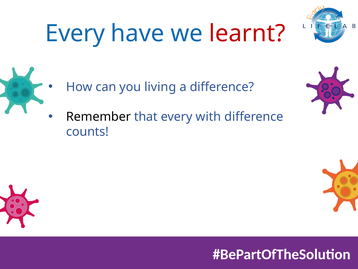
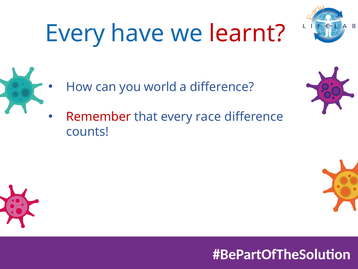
living: living -> world (160, 87)
Remember colour: black -> red (99, 117)
with: with -> race (208, 117)
